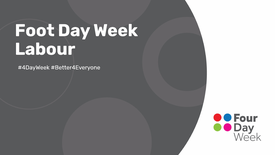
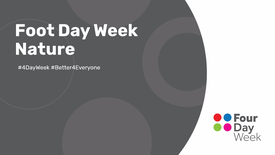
Labour: Labour -> Nature (45, 49)
